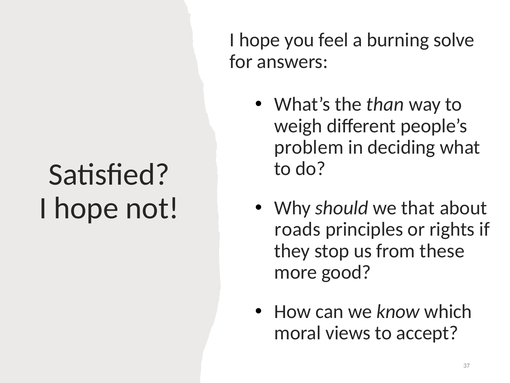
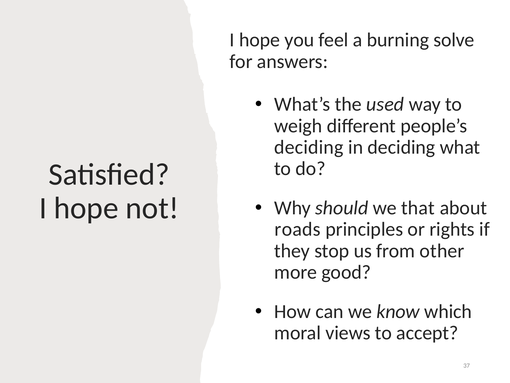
than: than -> used (385, 104)
problem: problem -> deciding (309, 147)
these: these -> other (442, 251)
